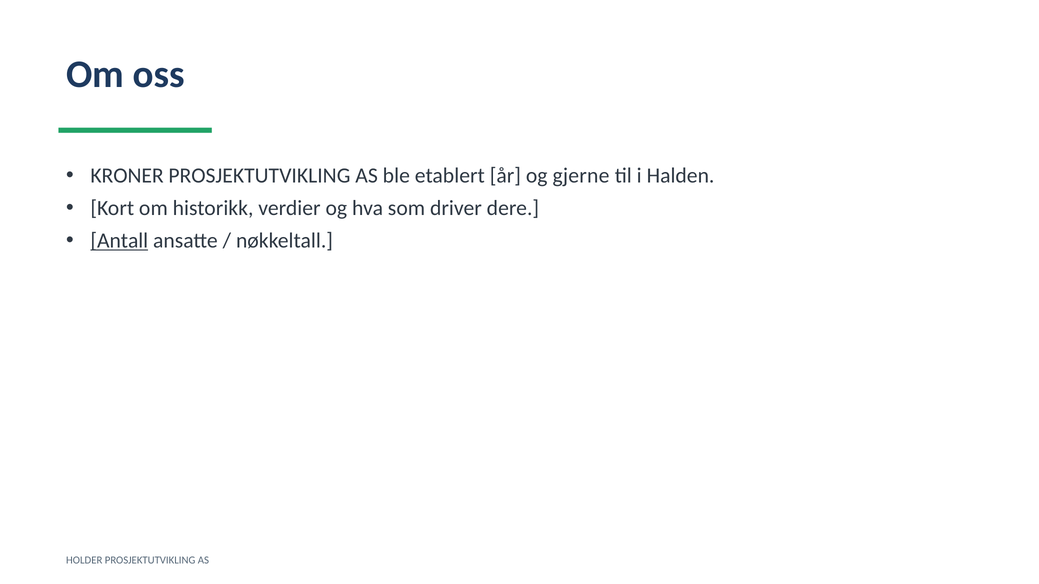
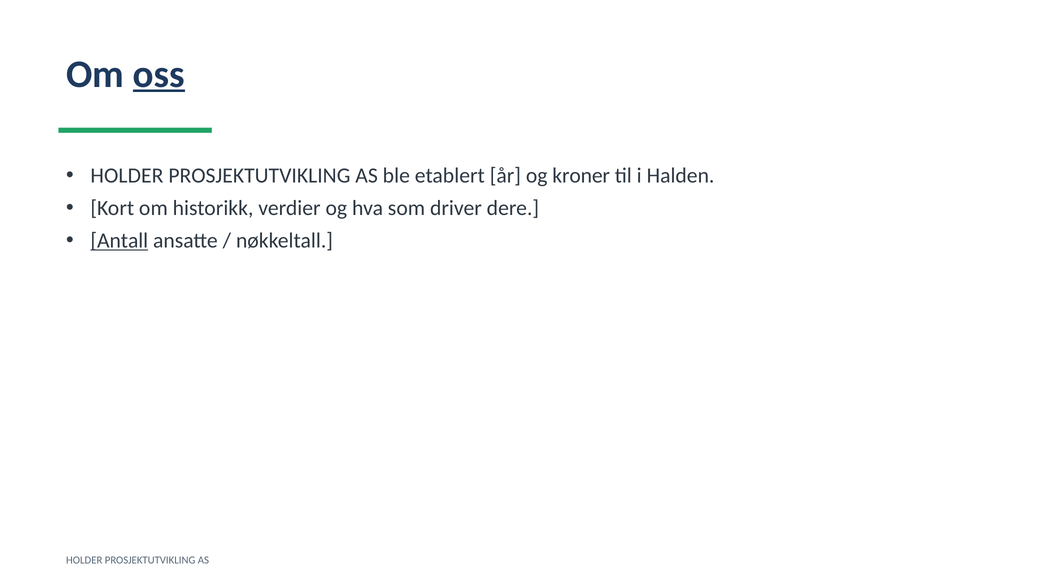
oss underline: none -> present (159, 74)
KRONER: KRONER -> HOLDER (127, 176)
gjerne: gjerne -> kroner (581, 176)
